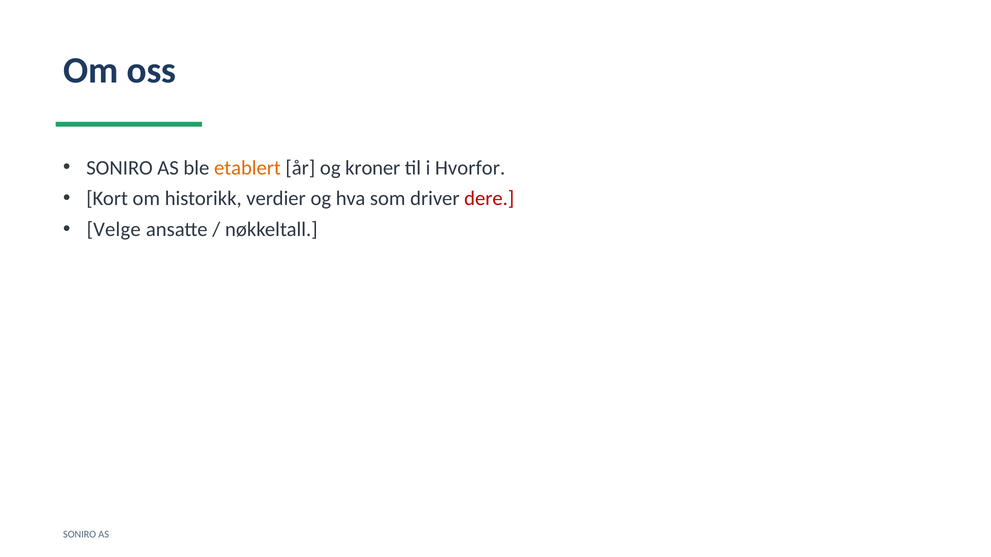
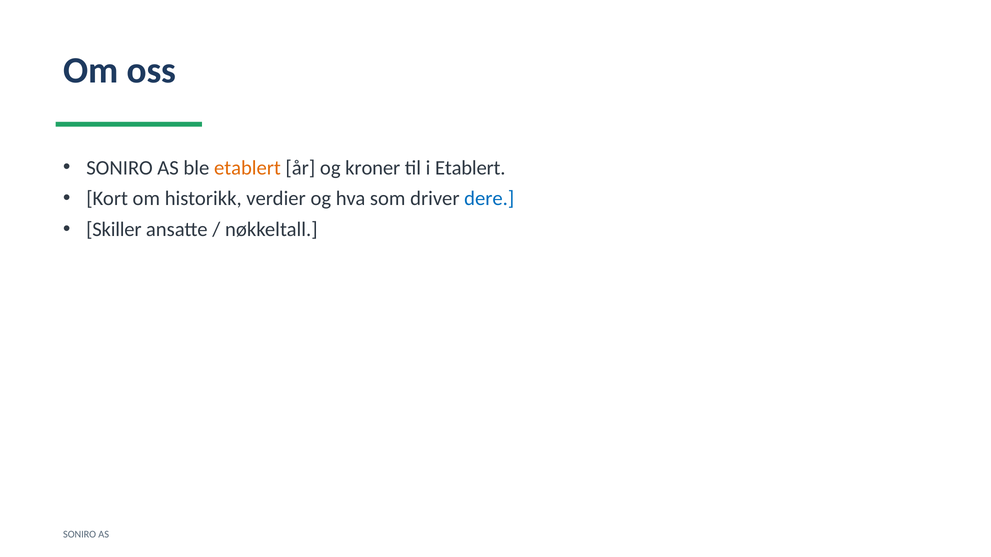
i Hvorfor: Hvorfor -> Etablert (470, 168)
dere colour: red -> blue (489, 199)
Velge: Velge -> Skiller (114, 230)
